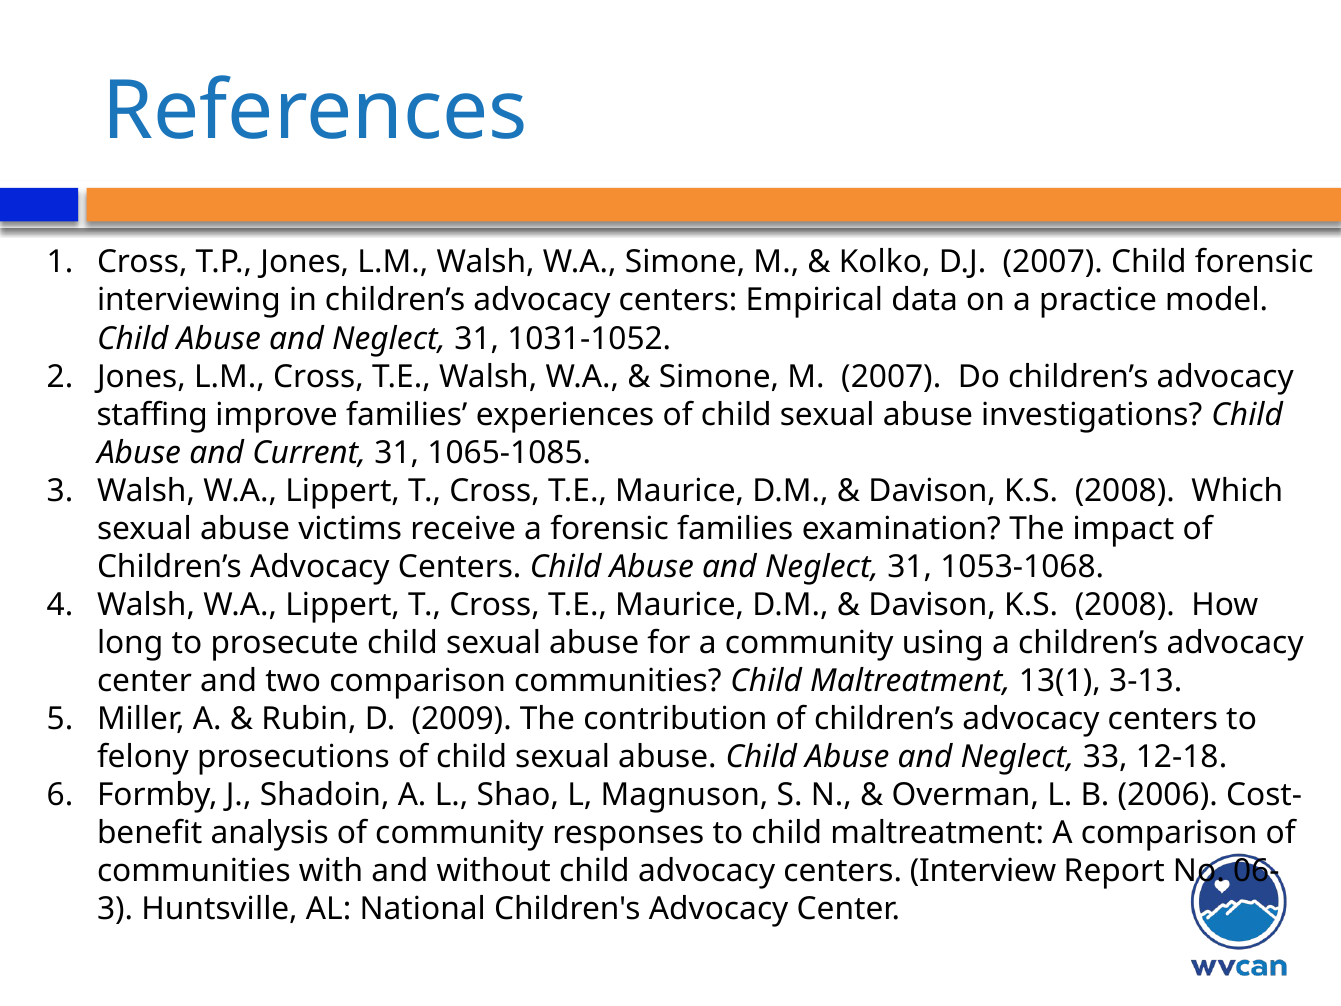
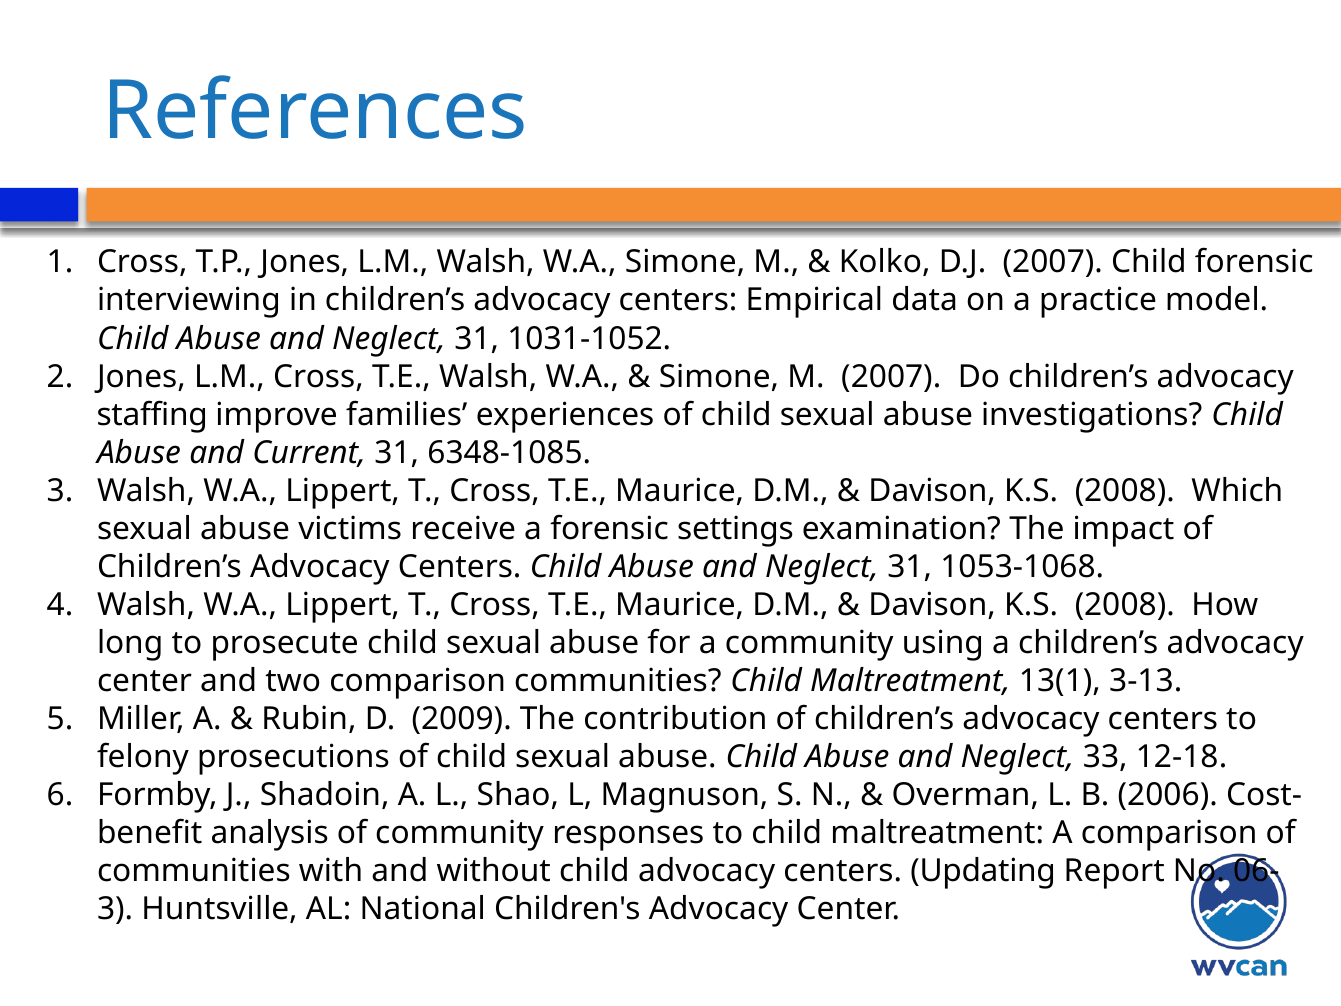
1065-1085: 1065-1085 -> 6348-1085 (509, 453)
forensic families: families -> settings (735, 529)
Interview: Interview -> Updating (983, 871)
